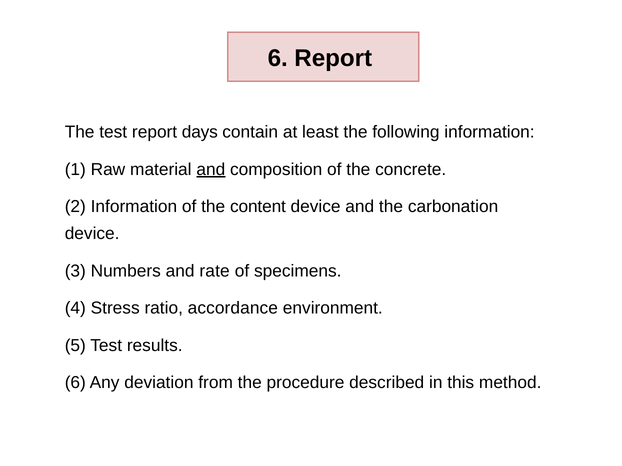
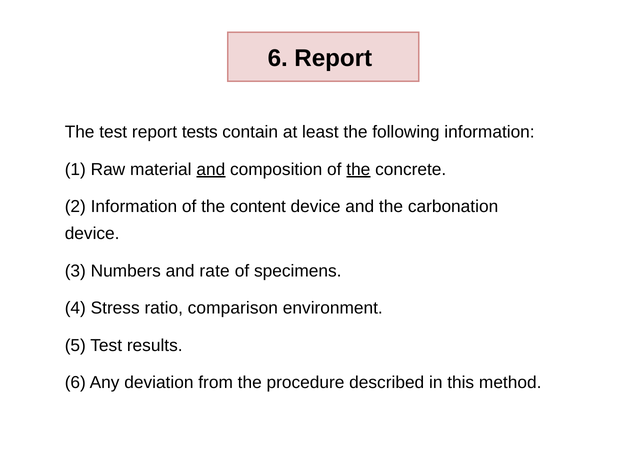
days: days -> tests (200, 132)
the underline: none -> present (358, 170)
accordance: accordance -> comparison (233, 309)
